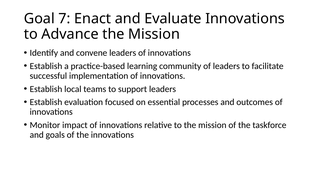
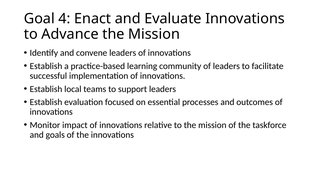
7: 7 -> 4 (64, 19)
